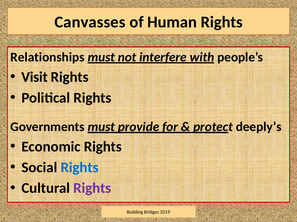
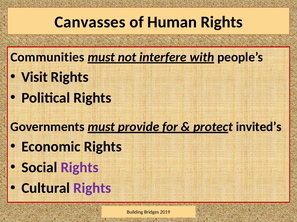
Relationships: Relationships -> Communities (47, 57)
deeply’s: deeply’s -> invited’s (259, 127)
Rights colour: blue -> purple (80, 168)
